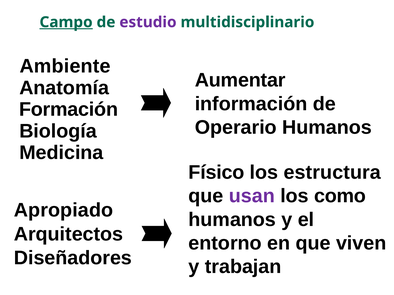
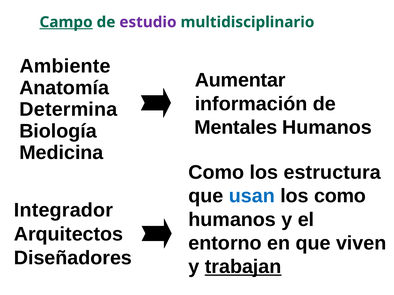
Formación: Formación -> Determina (68, 110)
Operario: Operario -> Mentales (236, 128)
Físico: Físico -> Como (216, 173)
usan colour: purple -> blue (252, 196)
Apropiado: Apropiado -> Integrador (63, 210)
trabajan underline: none -> present (243, 267)
